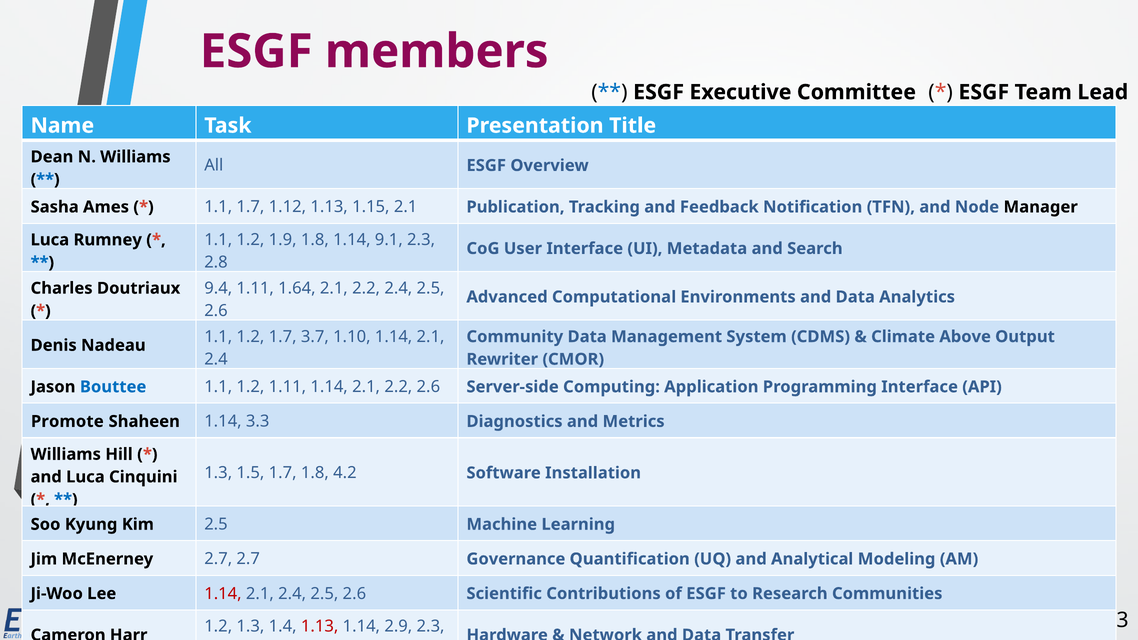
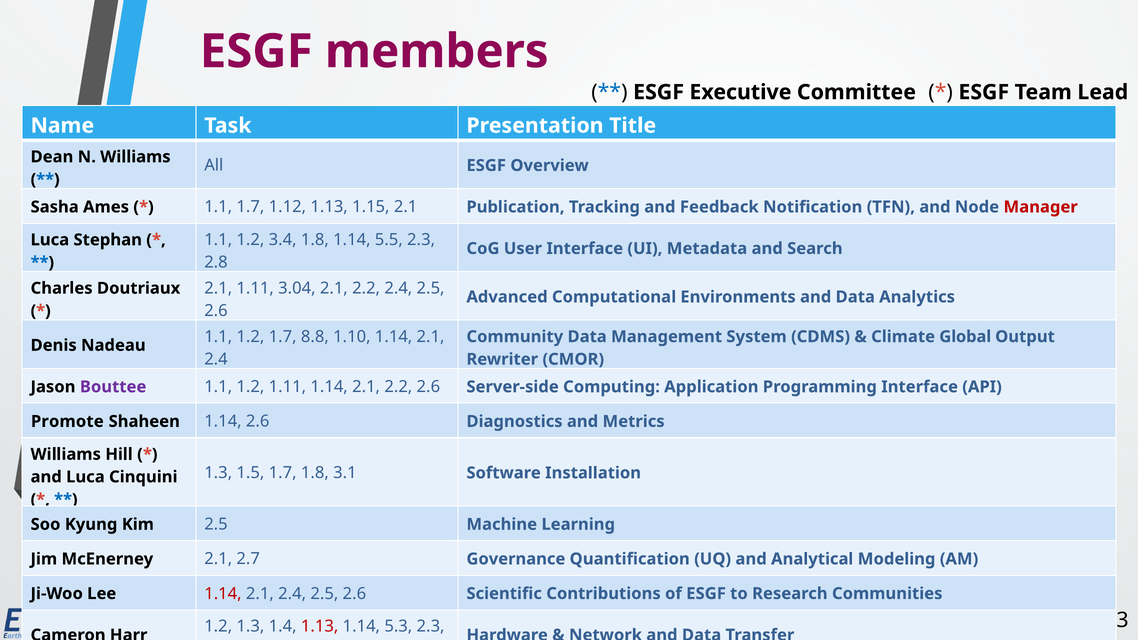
Manager colour: black -> red (1041, 207)
1.9: 1.9 -> 3.4 (283, 240)
9.1: 9.1 -> 5.5 (389, 240)
Rumney: Rumney -> Stephan (108, 240)
9.4: 9.4 -> 2.1 (218, 288)
1.64: 1.64 -> 3.04 (297, 288)
3.7: 3.7 -> 8.8 (315, 337)
Above: Above -> Global (965, 337)
Bouttee colour: blue -> purple (113, 387)
1.14 3.3: 3.3 -> 2.6 (258, 422)
4.2: 4.2 -> 3.1 (345, 473)
McEnerney 2.7: 2.7 -> 2.1 (218, 559)
2.9: 2.9 -> 5.3 (398, 627)
